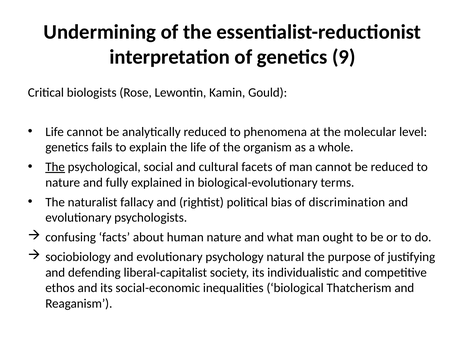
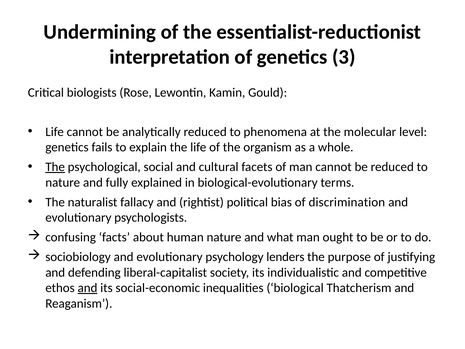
9: 9 -> 3 (344, 57)
natural: natural -> lenders (285, 257)
and underline: none -> present (88, 288)
